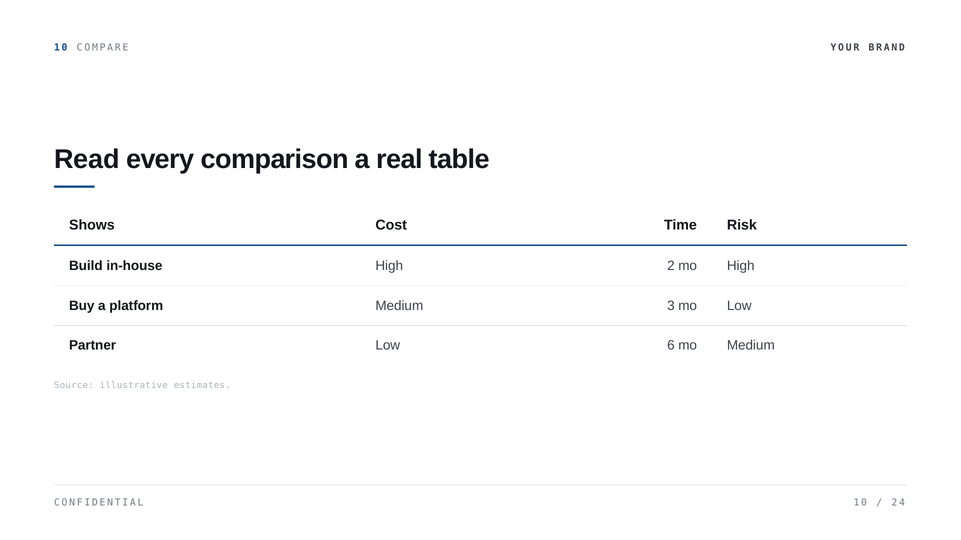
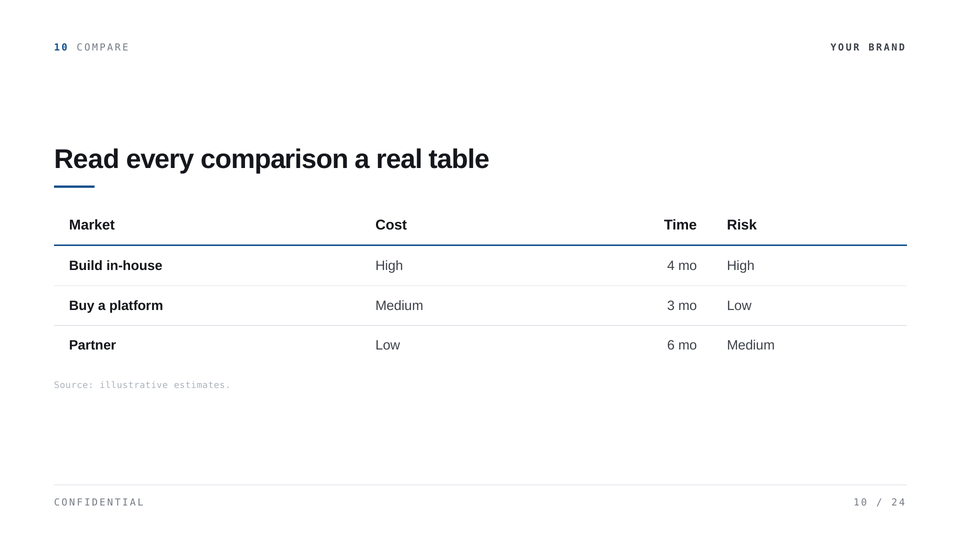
Shows: Shows -> Market (92, 225)
2: 2 -> 4 (671, 266)
